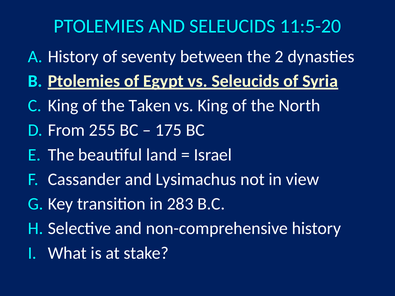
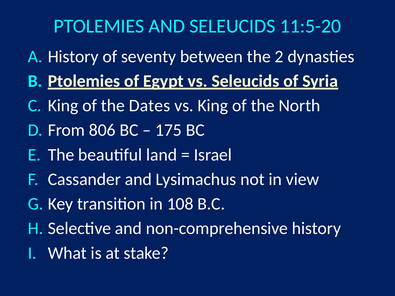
Taken: Taken -> Dates (150, 106)
255: 255 -> 806 (102, 130)
283: 283 -> 108 (180, 204)
